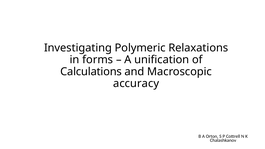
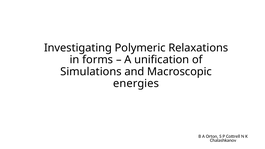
Calculations: Calculations -> Simulations (91, 72)
accuracy: accuracy -> energies (136, 84)
